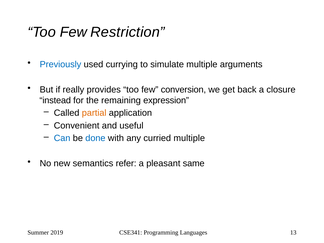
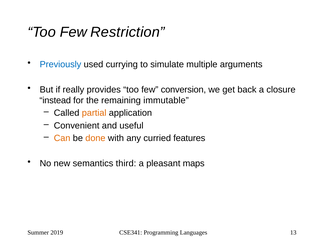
expression: expression -> immutable (166, 100)
Can colour: blue -> orange (62, 138)
done colour: blue -> orange (95, 138)
curried multiple: multiple -> features (189, 138)
refer: refer -> third (126, 163)
same: same -> maps (194, 163)
